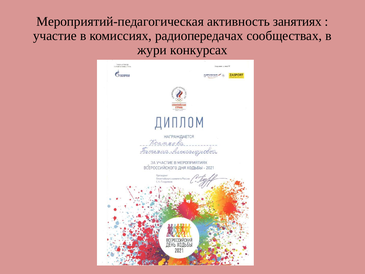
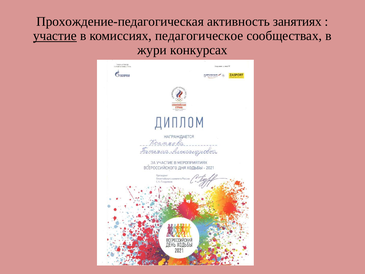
Мероприятий-педагогическая: Мероприятий-педагогическая -> Прохождение-педагогическая (120, 22)
участие underline: none -> present (55, 36)
радиопередачах: радиопередачах -> педагогическое (199, 36)
